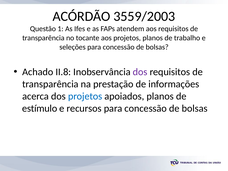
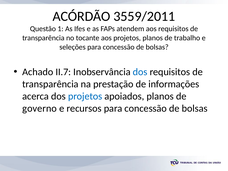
3559/2003: 3559/2003 -> 3559/2011 (144, 16)
II.8: II.8 -> II.7 (63, 72)
dos colour: purple -> blue (140, 72)
estímulo: estímulo -> governo (40, 108)
